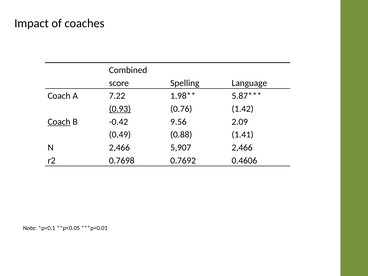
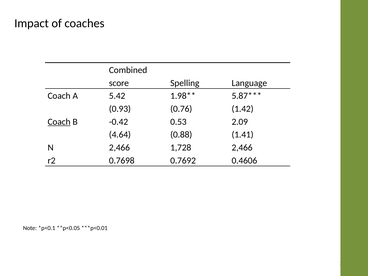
7.22: 7.22 -> 5.42 (117, 96)
0.93 underline: present -> none (120, 109)
9.56: 9.56 -> 0.53 (178, 122)
0.49: 0.49 -> 4.64 (120, 135)
5,907: 5,907 -> 1,728 (181, 148)
